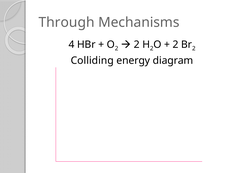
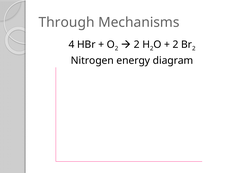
Colliding: Colliding -> Nitrogen (92, 61)
